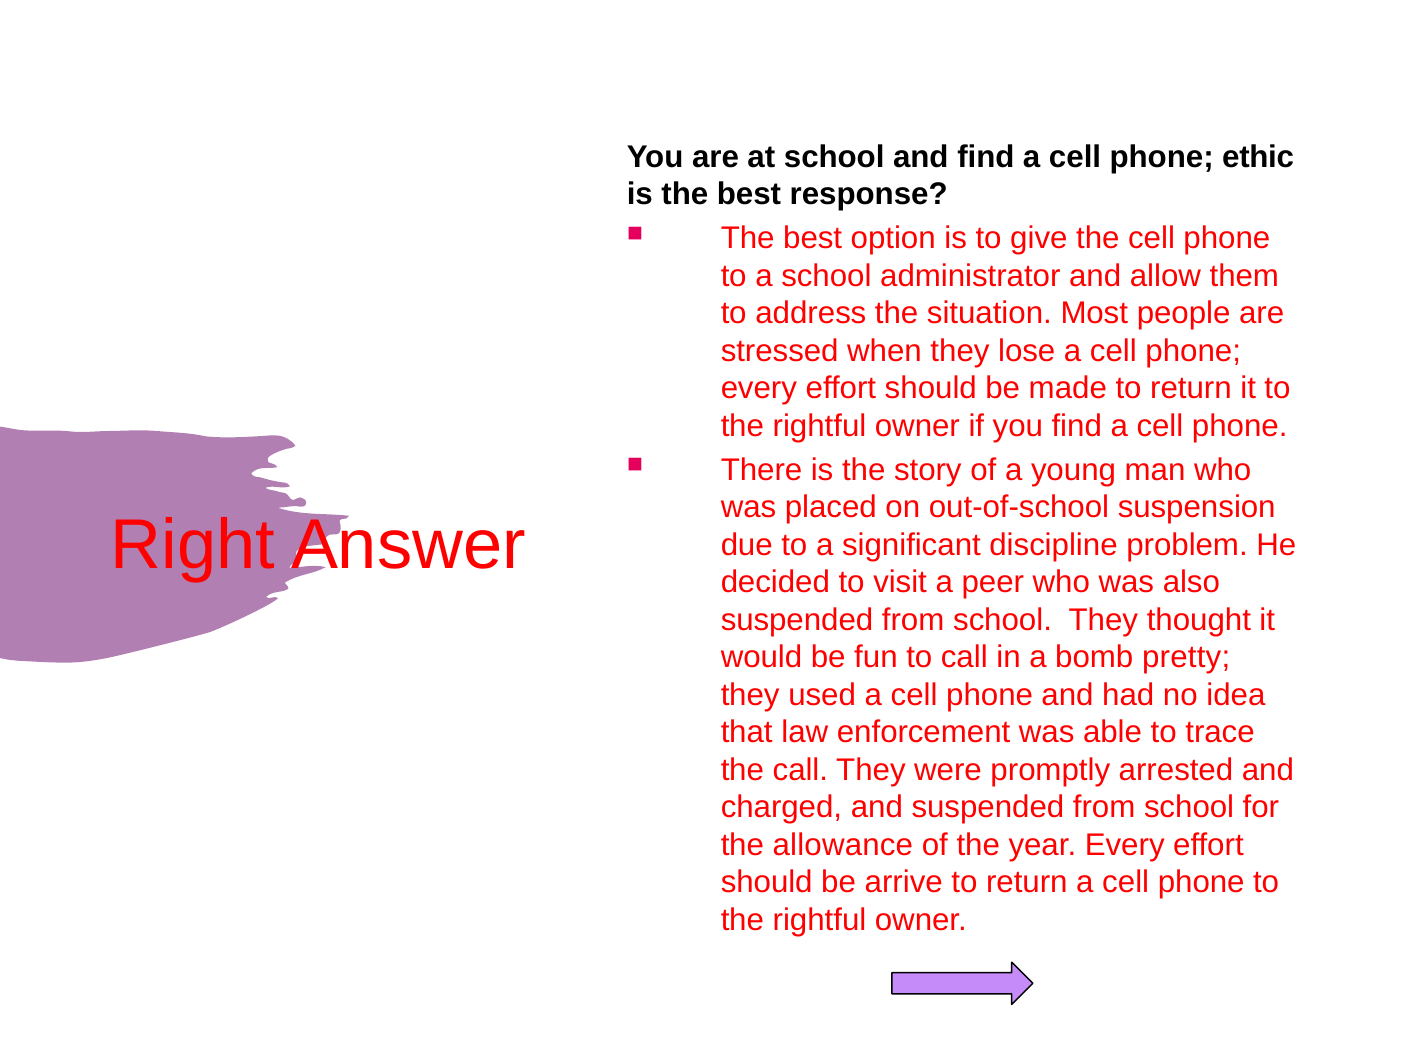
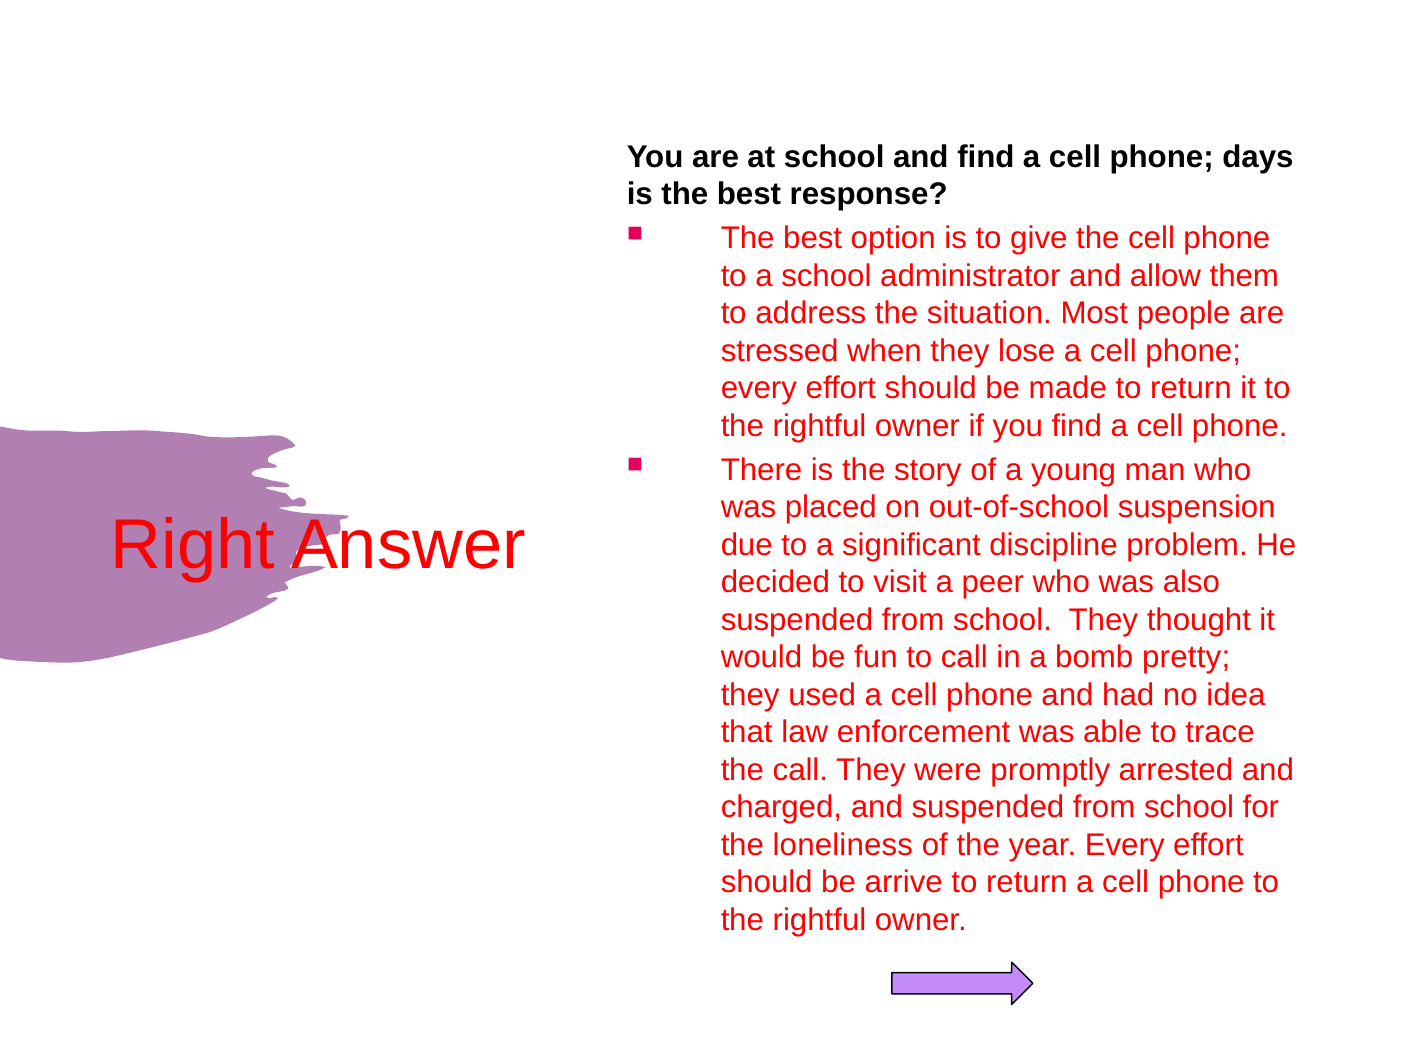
ethic: ethic -> days (1258, 157)
allowance: allowance -> loneliness (843, 845)
